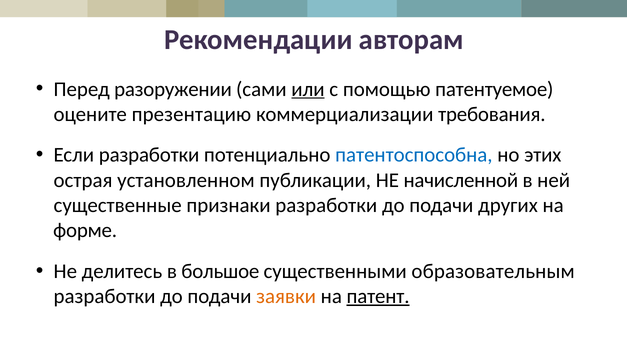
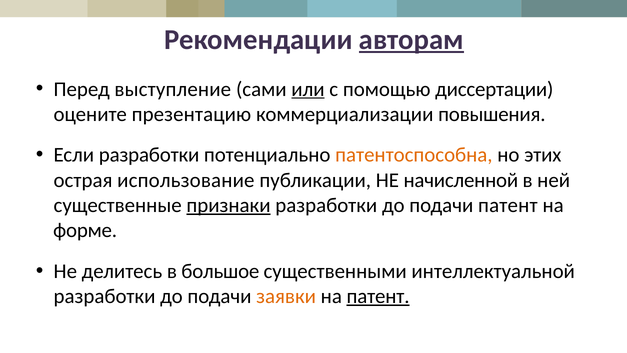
авторам underline: none -> present (411, 40)
разоружении: разоружении -> выступление (173, 89)
патентуемое: патентуемое -> диссертации (494, 89)
требования: требования -> повышения (492, 114)
патентоспособна colour: blue -> orange (414, 155)
установленном: установленном -> использование (186, 180)
признаки underline: none -> present (229, 205)
подачи других: других -> патент (508, 205)
образовательным: образовательным -> интеллектуальной (493, 271)
